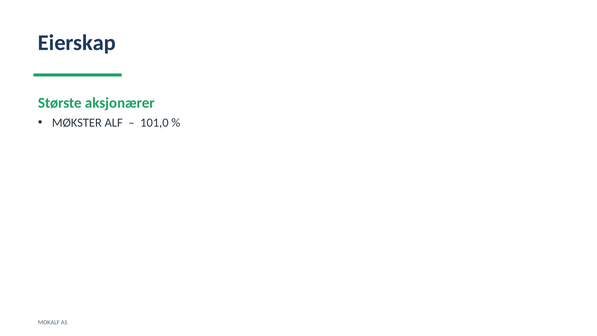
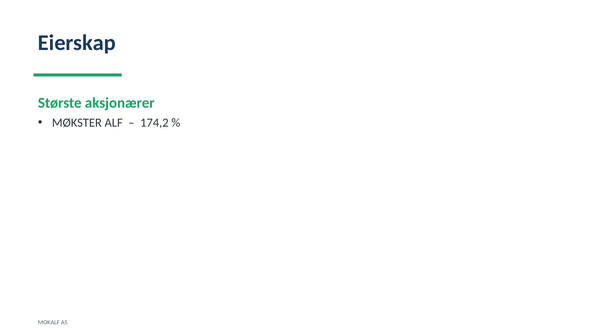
101,0: 101,0 -> 174,2 (154, 123)
